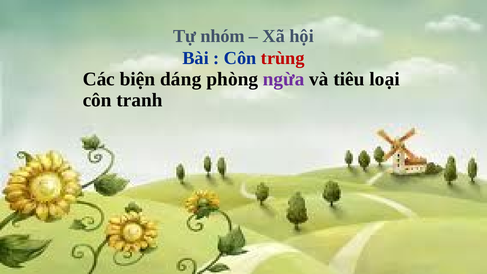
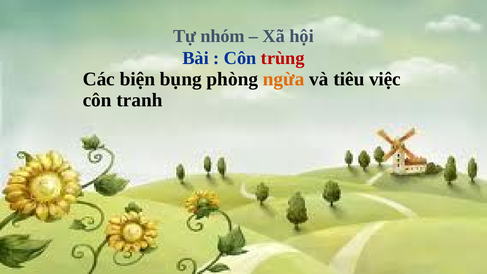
dáng: dáng -> bụng (181, 79)
ngừa colour: purple -> orange (284, 79)
loại: loại -> việc (385, 79)
